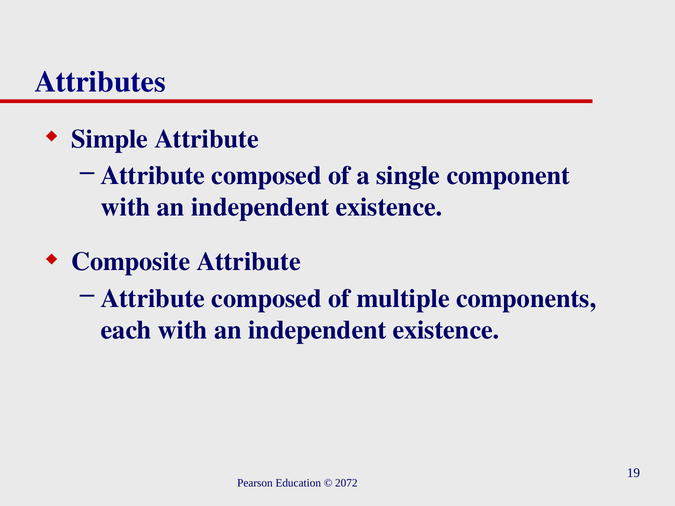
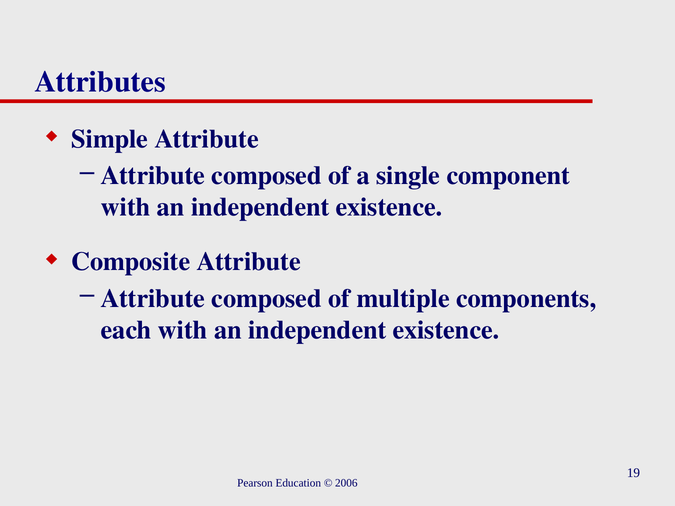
2072: 2072 -> 2006 (346, 483)
